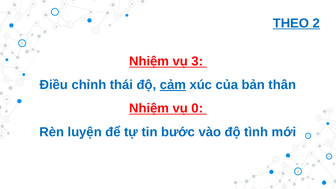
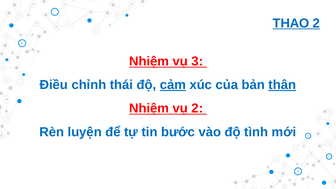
THEO: THEO -> THAO (291, 23)
thân underline: none -> present (282, 85)
vụ 0: 0 -> 2 (197, 108)
